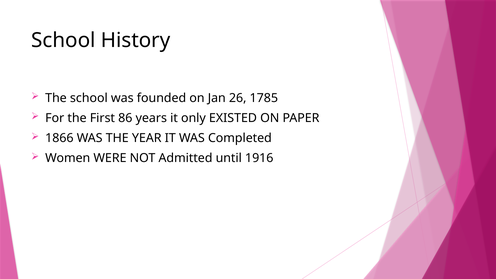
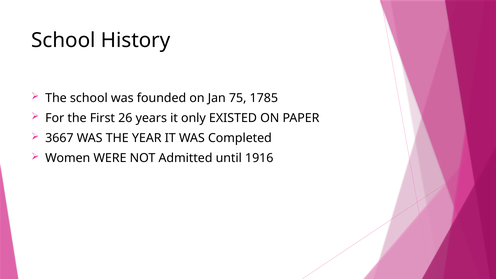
26: 26 -> 75 (238, 98)
86: 86 -> 26 (125, 118)
1866: 1866 -> 3667 (59, 138)
